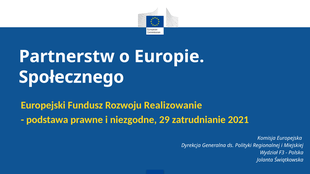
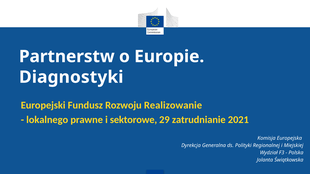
Społecznego: Społecznego -> Diagnostyki (71, 77)
podstawa: podstawa -> lokalnego (47, 120)
niezgodne: niezgodne -> sektorowe (134, 120)
